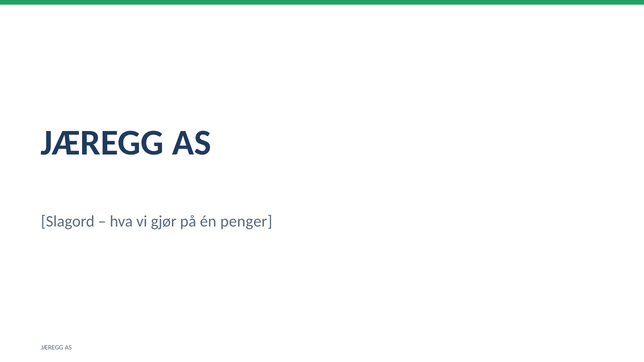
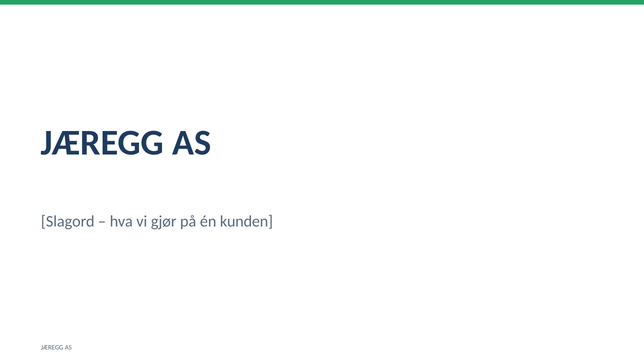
penger: penger -> kunden (246, 222)
